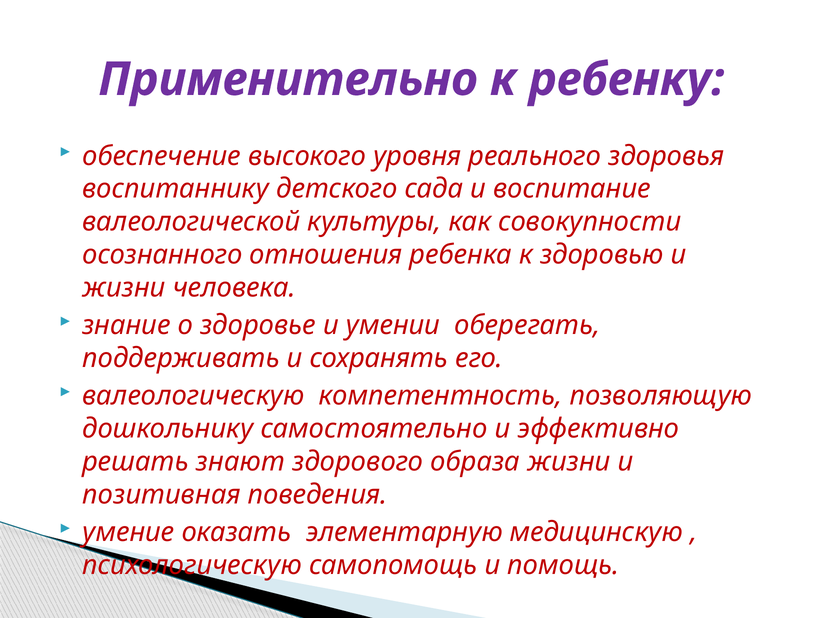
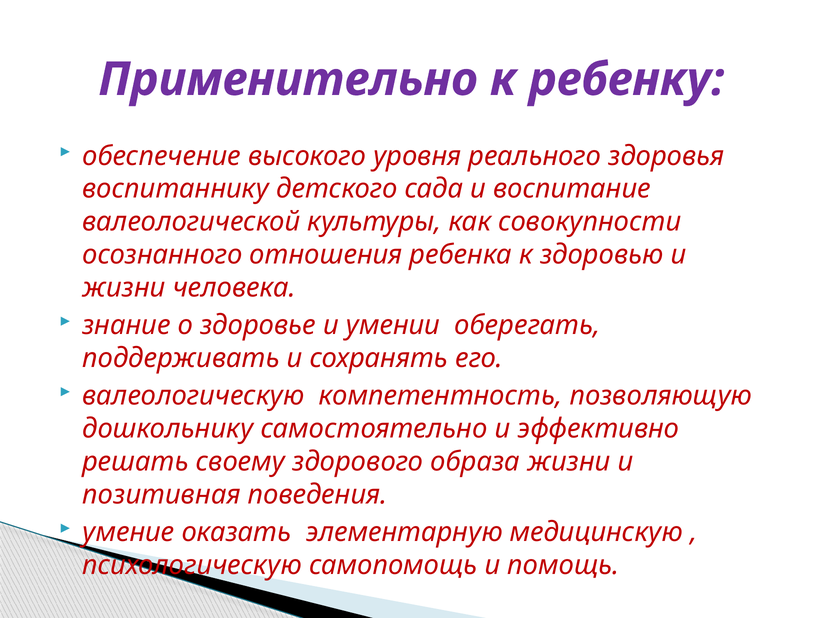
знают: знают -> своему (240, 462)
